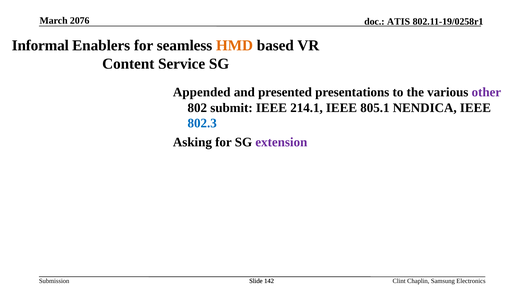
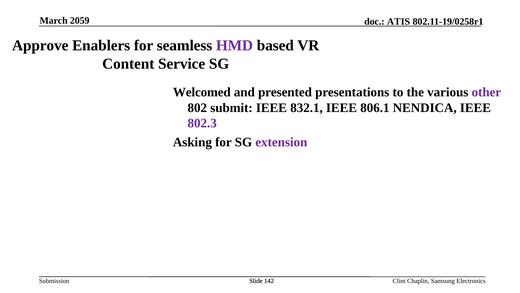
2076: 2076 -> 2059 (80, 21)
Informal: Informal -> Approve (40, 46)
HMD colour: orange -> purple (235, 46)
Appended: Appended -> Welcomed (202, 92)
214.1: 214.1 -> 832.1 (307, 108)
805.1: 805.1 -> 806.1 (375, 108)
802.3 colour: blue -> purple (202, 123)
